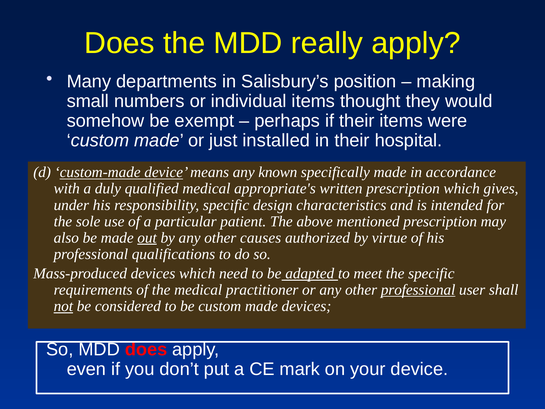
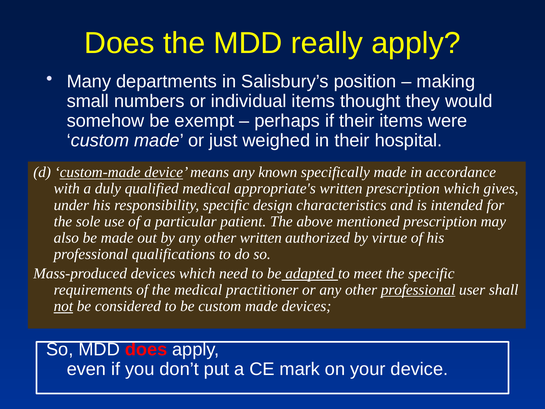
installed: installed -> weighed (276, 140)
out underline: present -> none (147, 238)
other causes: causes -> written (261, 238)
